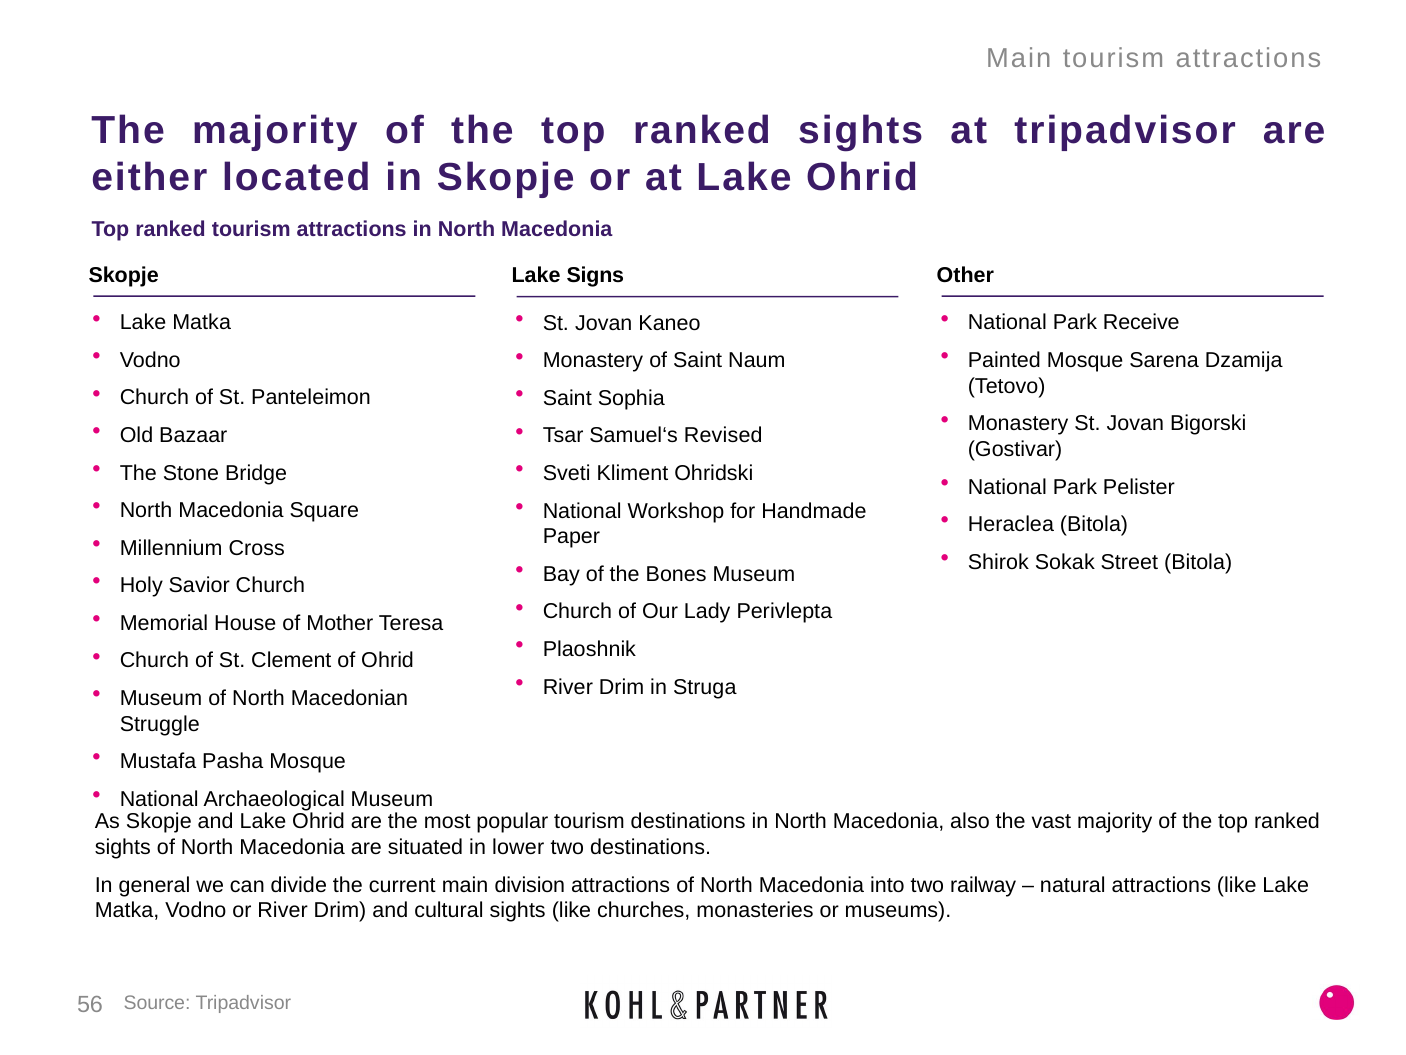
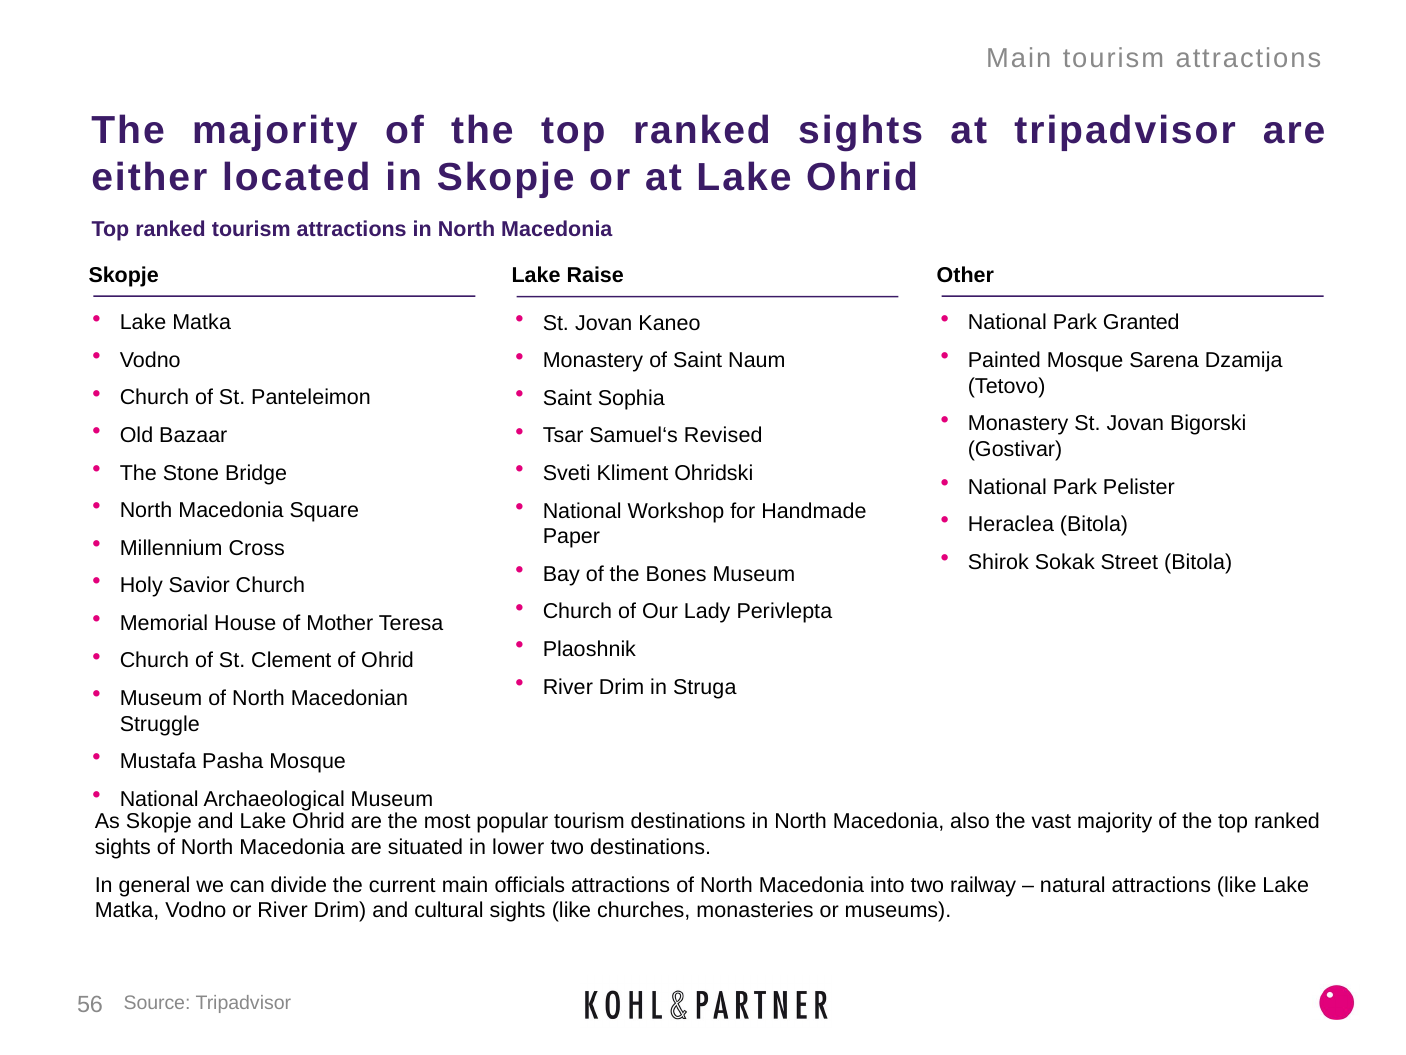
Signs: Signs -> Raise (595, 275)
Receive: Receive -> Granted (1141, 323)
division: division -> officials (530, 885)
